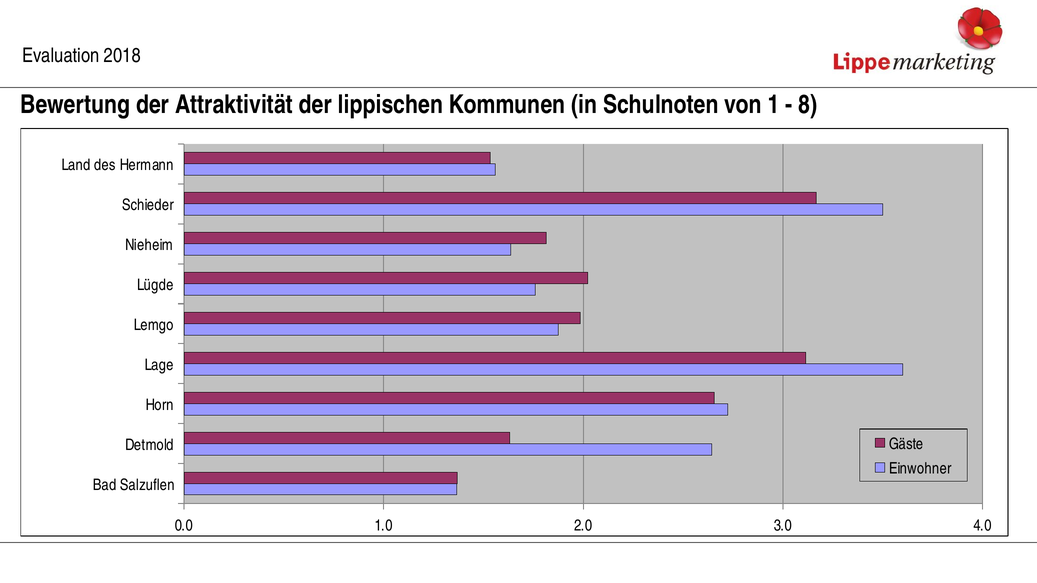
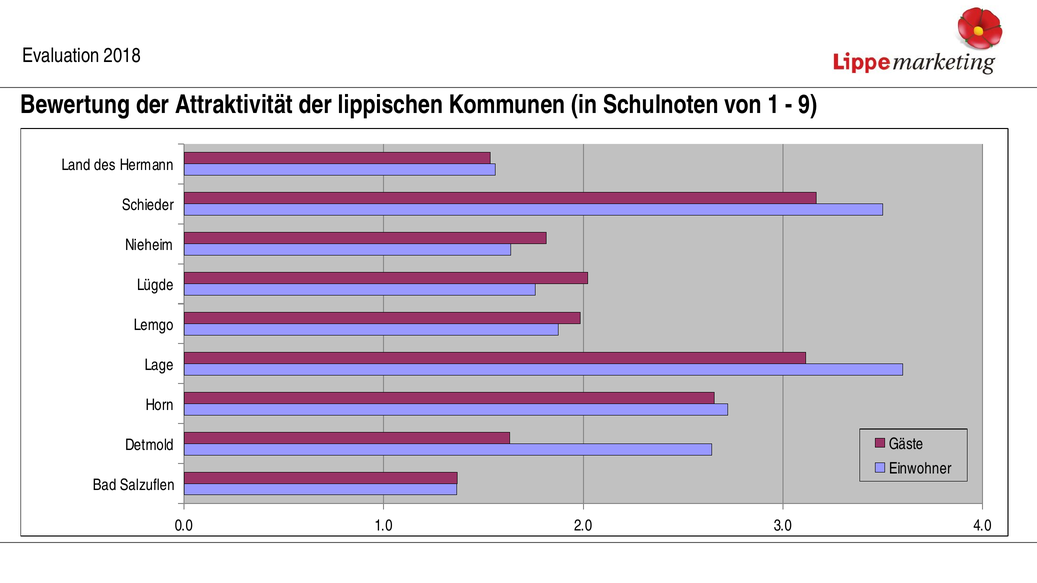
8: 8 -> 9 (808, 105)
